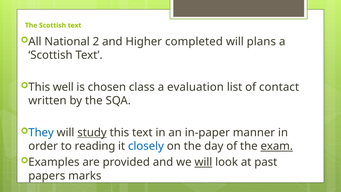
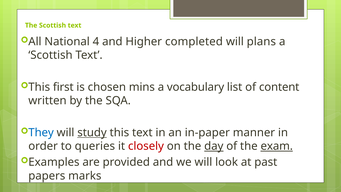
2: 2 -> 4 (96, 41)
well: well -> first (63, 87)
class: class -> mins (142, 87)
evaluation: evaluation -> vocabulary (196, 87)
contact: contact -> content (279, 87)
reading: reading -> queries (95, 146)
closely colour: blue -> red (146, 146)
day underline: none -> present (214, 146)
will underline: present -> none (203, 162)
